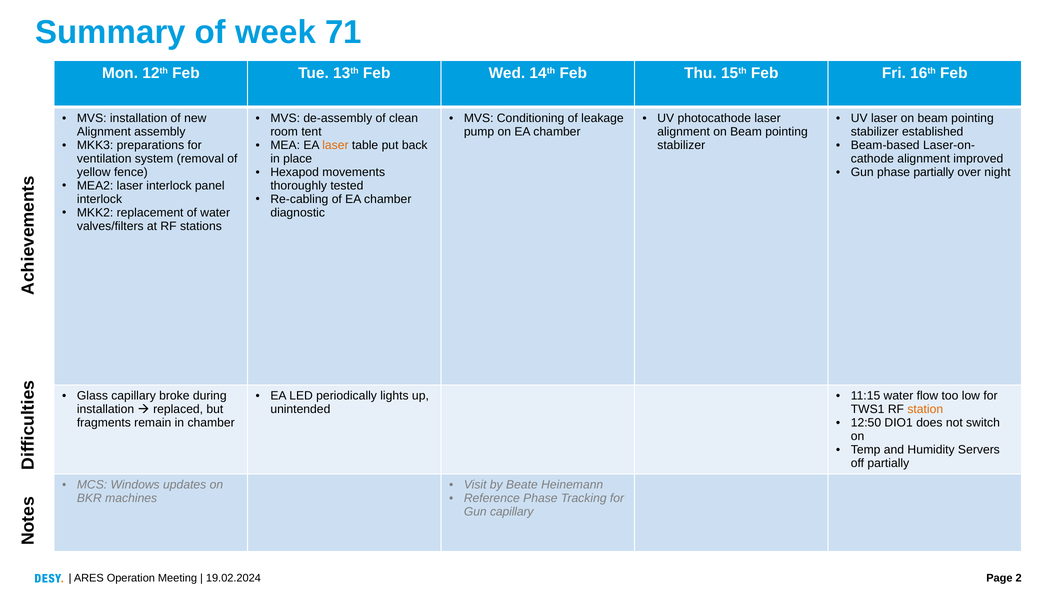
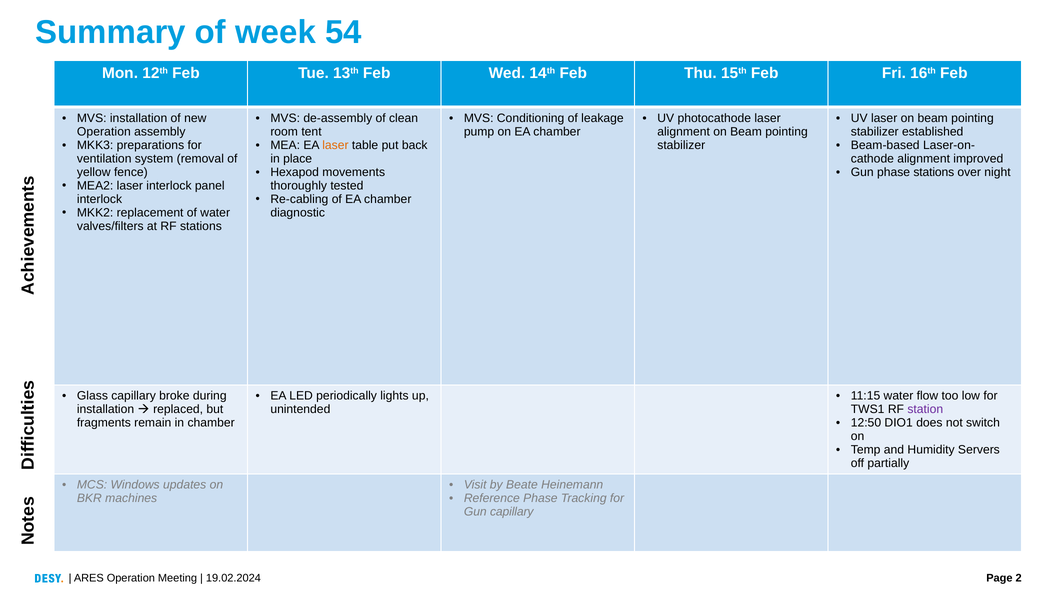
71: 71 -> 54 (343, 32)
Alignment: Alignment -> Operation (104, 131)
phase partially: partially -> stations (934, 172)
station colour: orange -> purple (925, 409)
